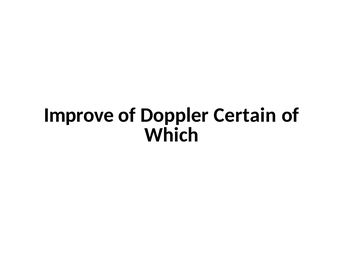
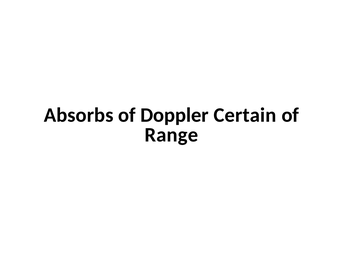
Improve: Improve -> Absorbs (79, 115)
Which: Which -> Range (171, 134)
